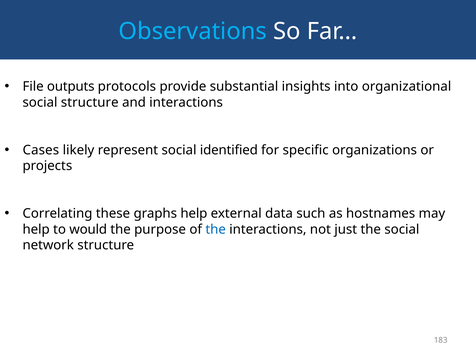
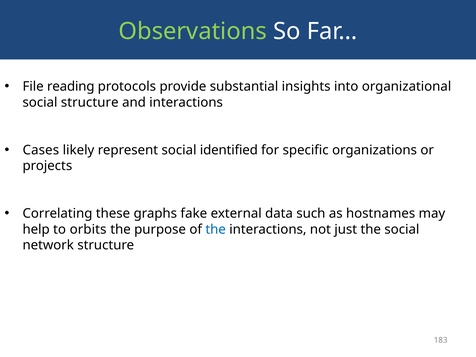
Observations colour: light blue -> light green (193, 31)
outputs: outputs -> reading (71, 87)
graphs help: help -> fake (194, 214)
would: would -> orbits (88, 229)
